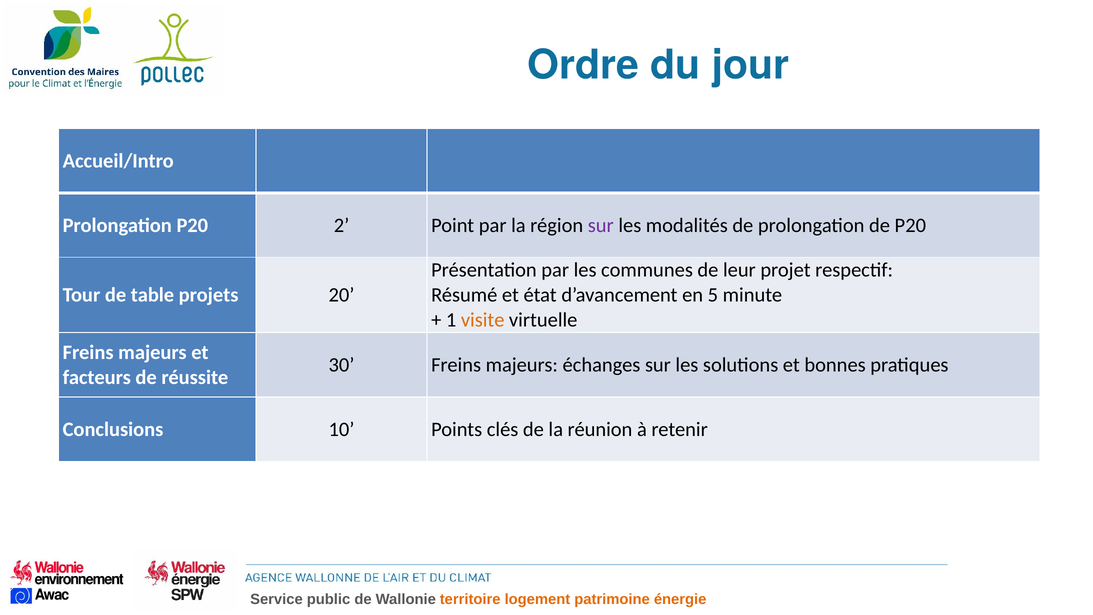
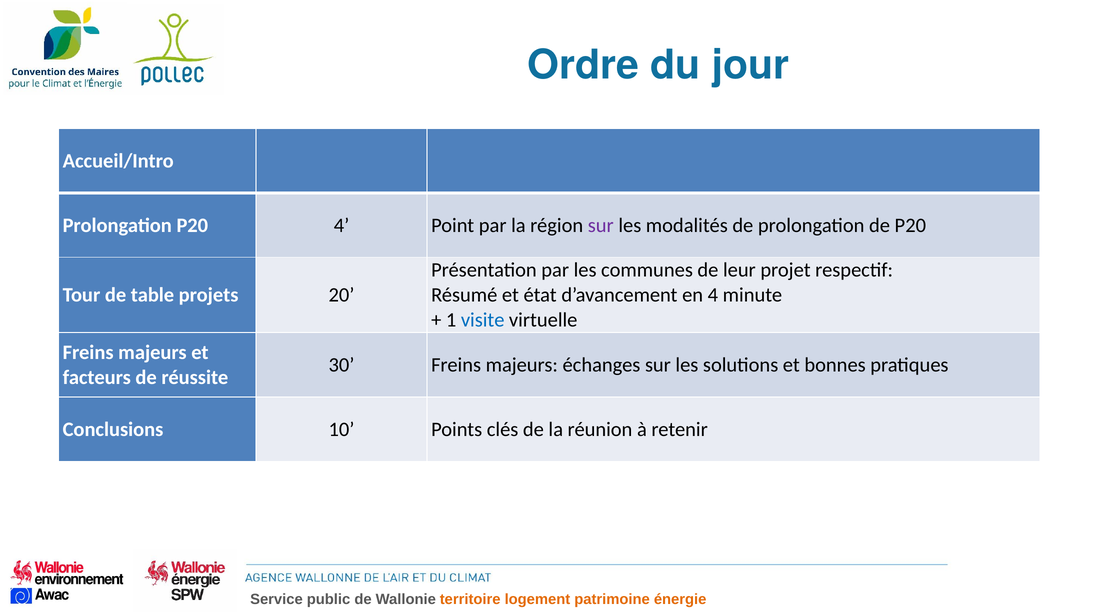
P20 2: 2 -> 4 (342, 225)
en 5: 5 -> 4 (713, 295)
visite colour: orange -> blue (483, 320)
